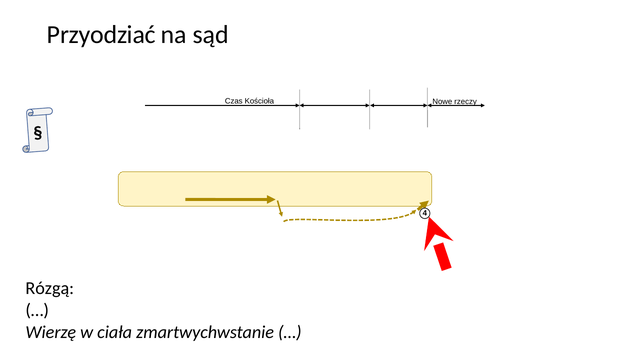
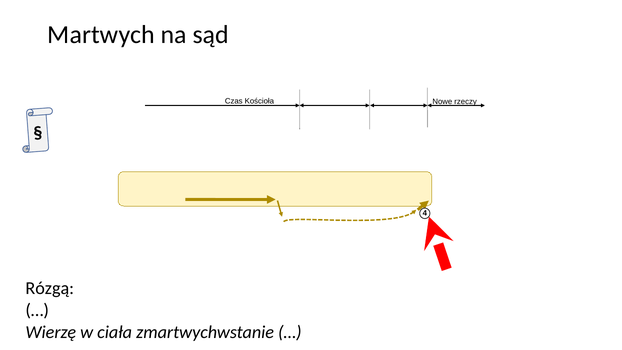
Przyodziać: Przyodziać -> Martwych (101, 35)
